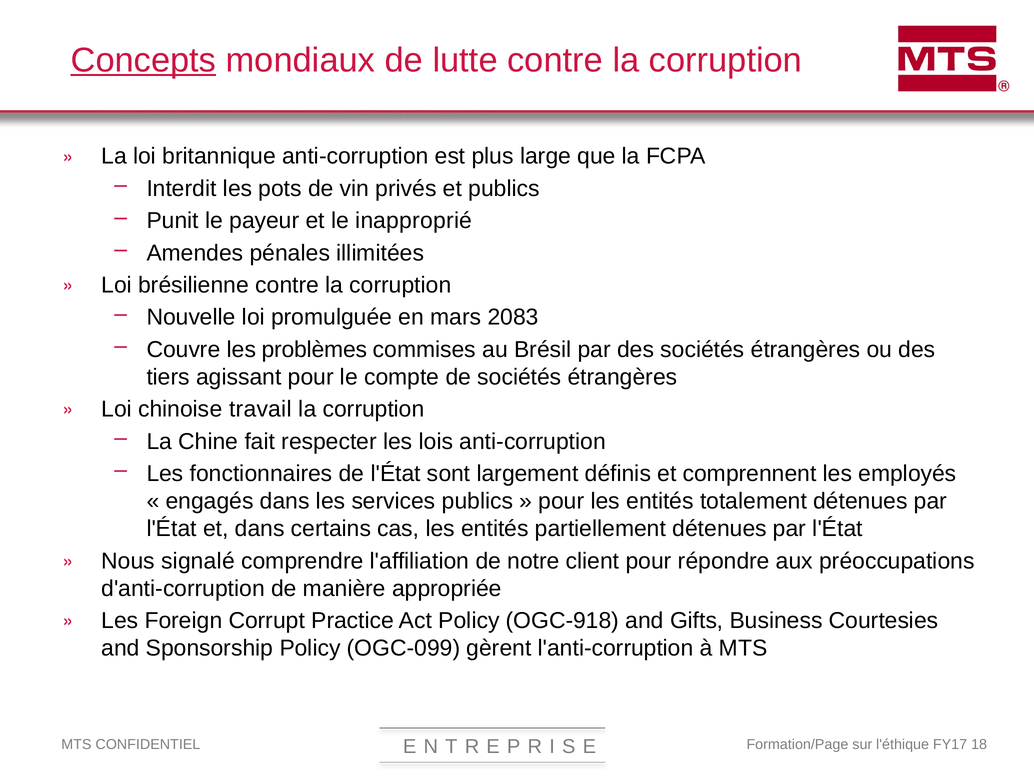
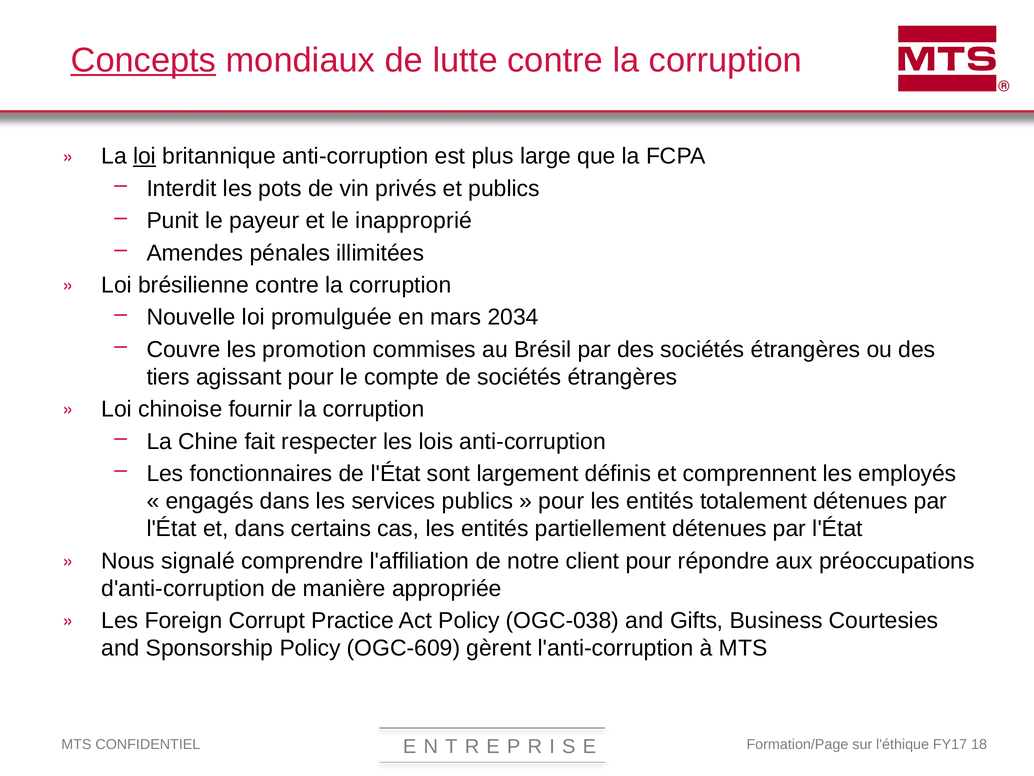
loi underline: none -> present (145, 156)
2083: 2083 -> 2034 (513, 317)
problèmes: problèmes -> promotion (314, 349)
travail: travail -> fournir (261, 409)
OGC-918: OGC-918 -> OGC-038 (562, 620)
OGC-099: OGC-099 -> OGC-609 (404, 648)
